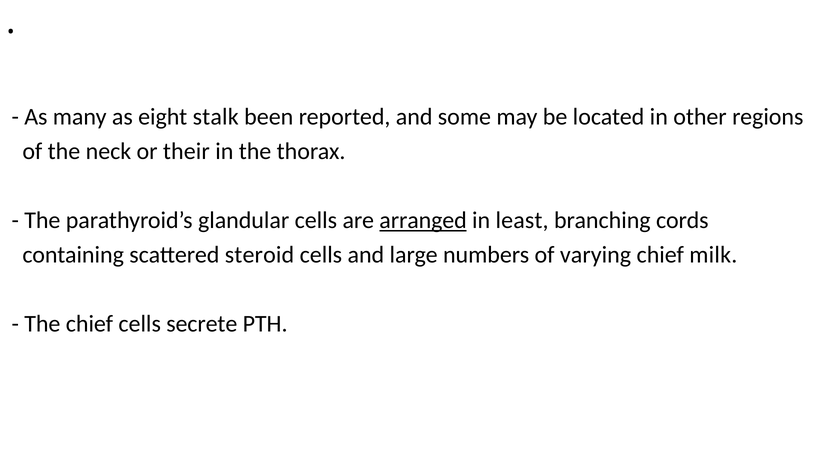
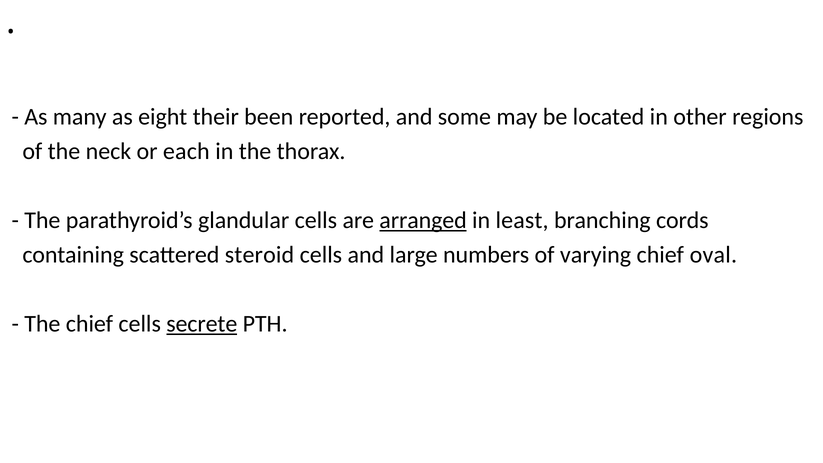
stalk: stalk -> their (216, 117)
their: their -> each (186, 151)
milk: milk -> oval (713, 255)
secrete underline: none -> present (202, 324)
